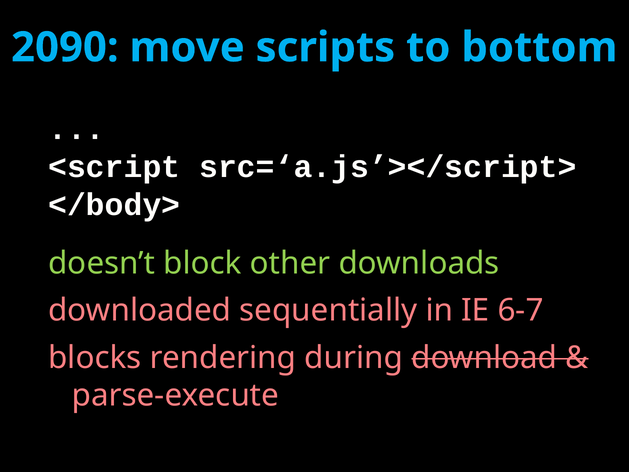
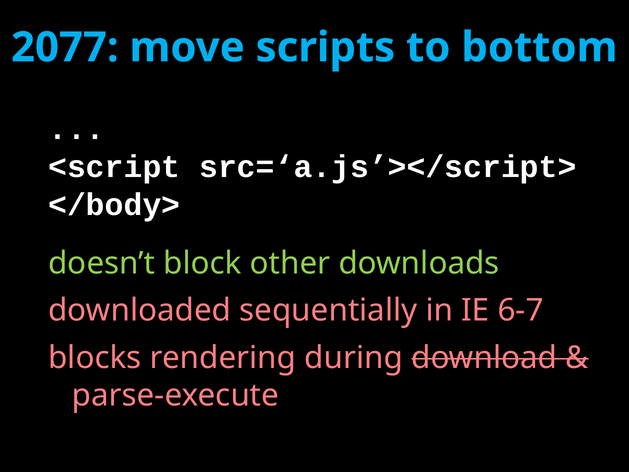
2090: 2090 -> 2077 (65, 47)
